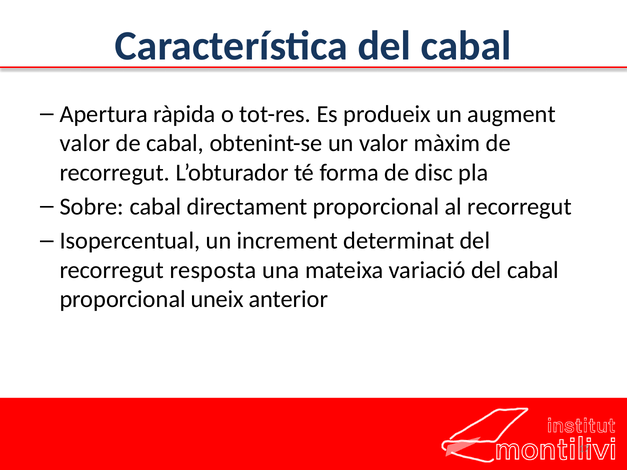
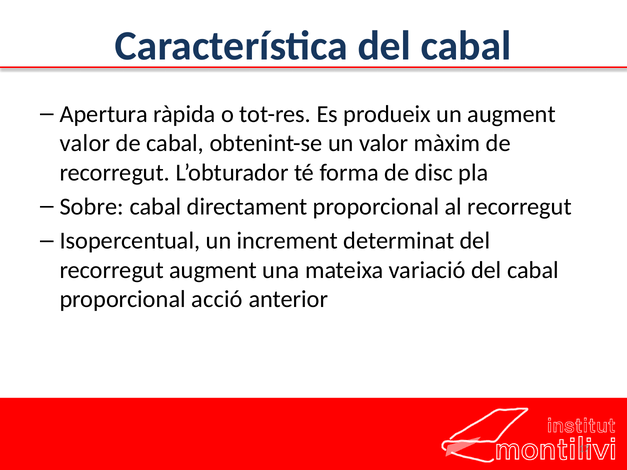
recorregut resposta: resposta -> augment (213, 270)
uneix: uneix -> acció (217, 300)
